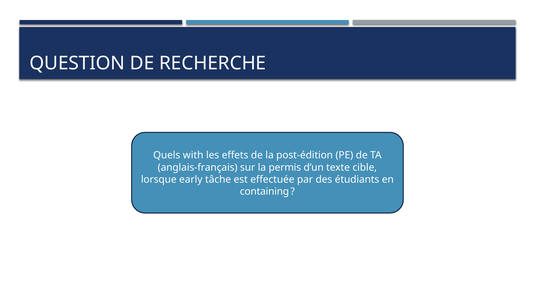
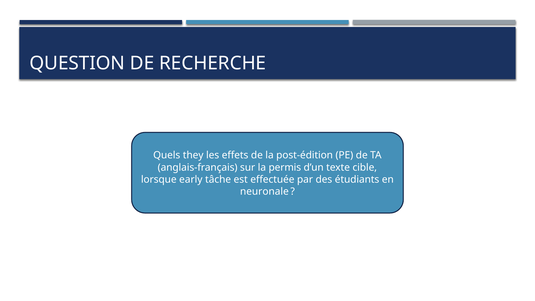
with: with -> they (193, 155)
containing: containing -> neuronale (264, 191)
